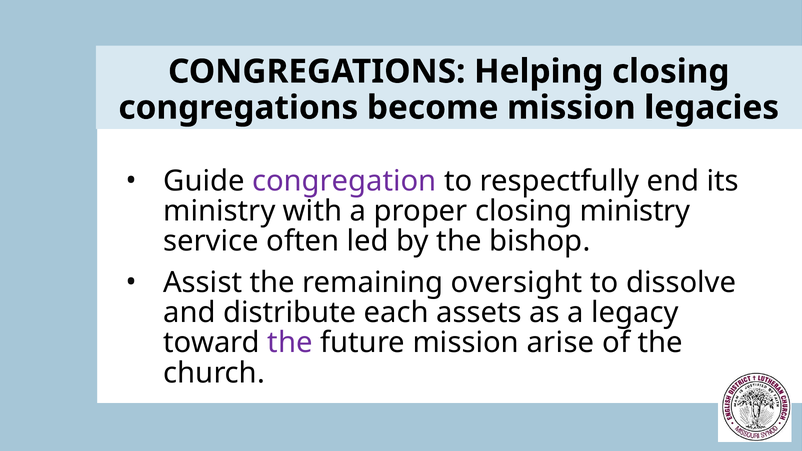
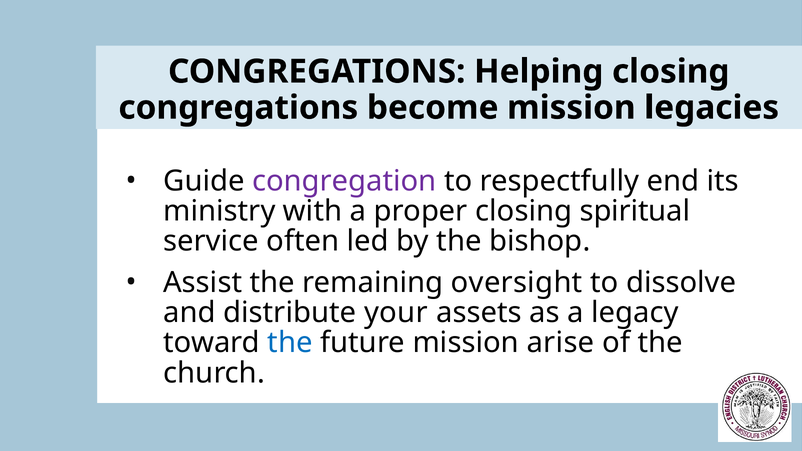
closing ministry: ministry -> spiritual (635, 211)
each: each -> your (396, 313)
the colour: purple -> blue (290, 343)
